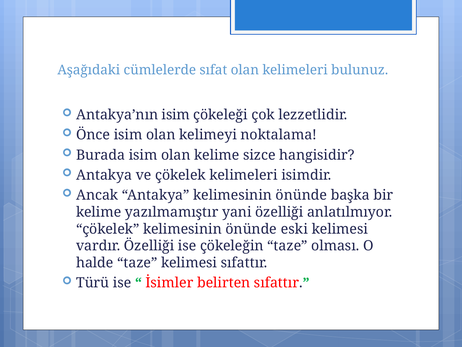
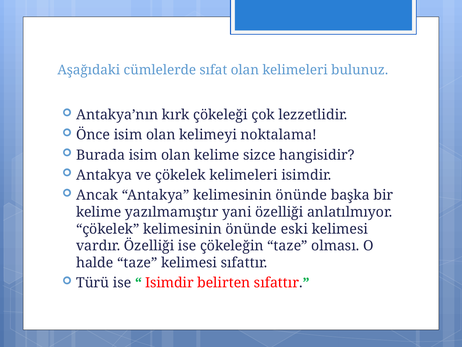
Antakya’nın isim: isim -> kırk (176, 115)
İsimler: İsimler -> Isimdir (169, 283)
